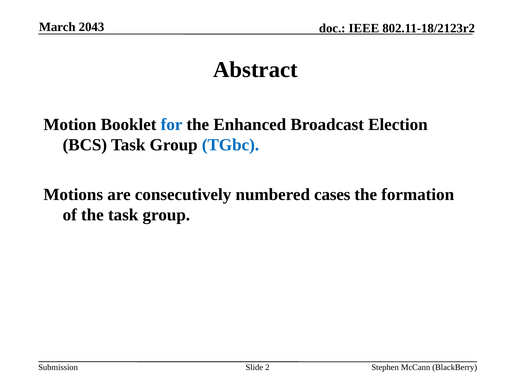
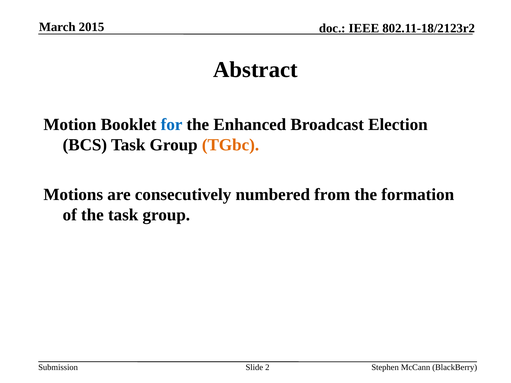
2043: 2043 -> 2015 (91, 27)
TGbc colour: blue -> orange (230, 145)
cases: cases -> from (332, 195)
